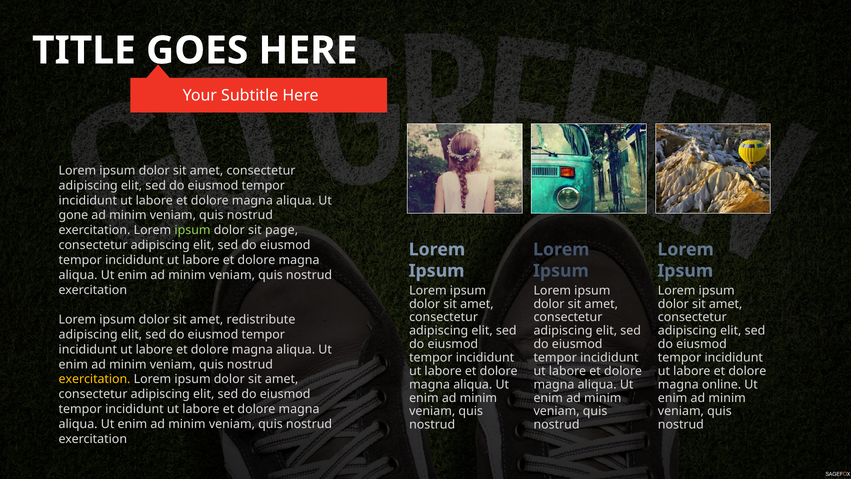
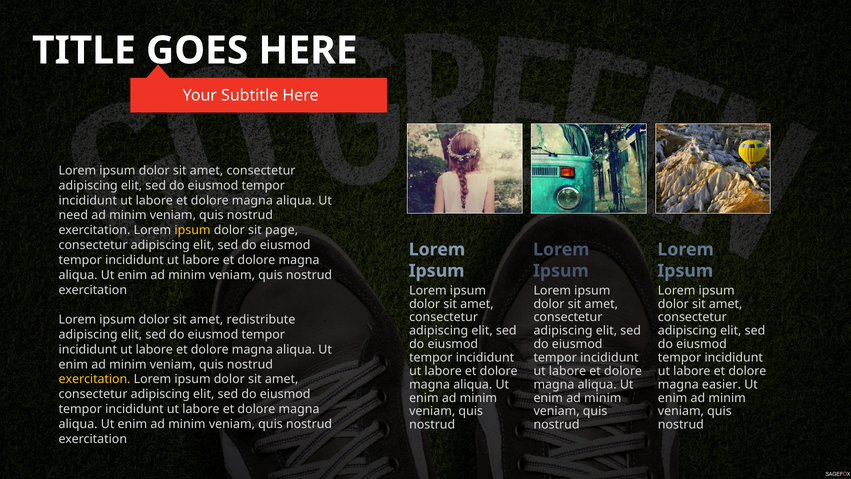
gone: gone -> need (73, 215)
ipsum colour: light green -> yellow (193, 230)
online: online -> easier (721, 384)
